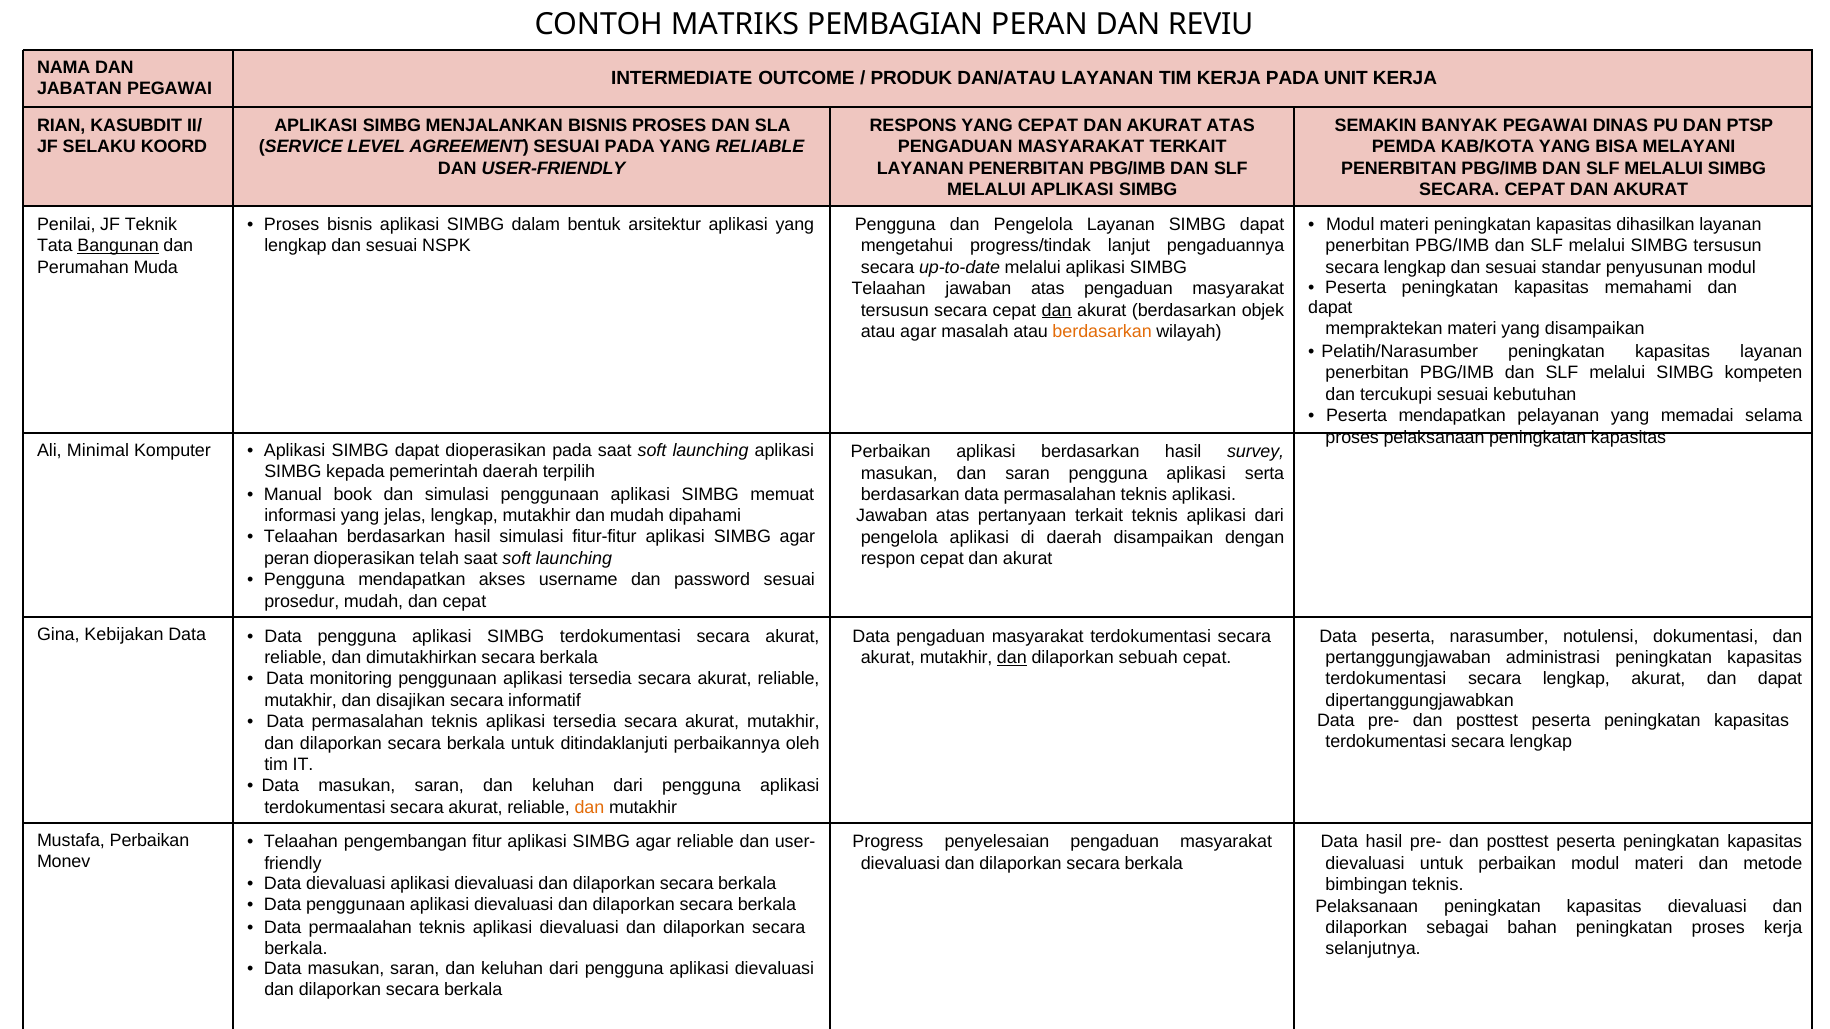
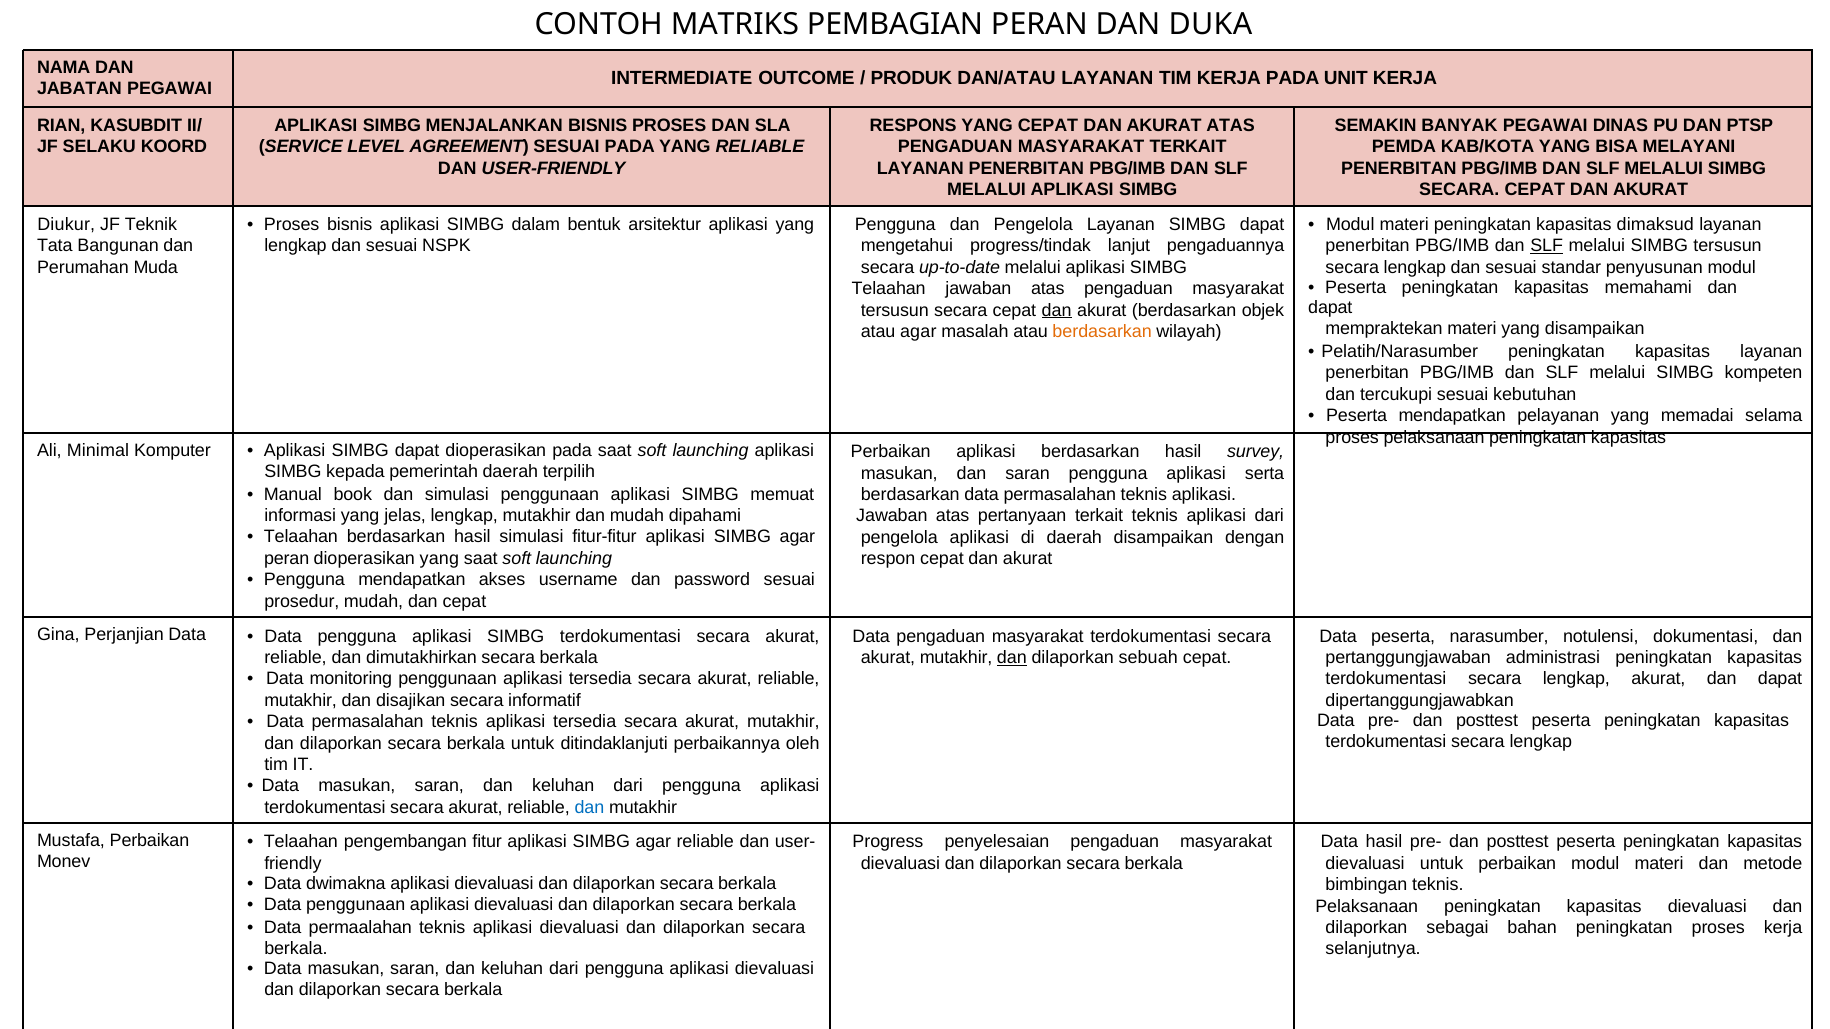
REVIU: REVIU -> DUKA (1210, 24)
Penilai: Penilai -> Diukur (66, 225)
dihasilkan: dihasilkan -> dimaksud (1655, 225)
Bangunan underline: present -> none (118, 246)
SLF underline: none -> present (1547, 246)
dioperasikan telah: telah -> yang (439, 559)
Kebijakan: Kebijakan -> Perjanjian (124, 635)
dan colour: orange -> blue (589, 808)
Data dievaluasi: dievaluasi -> dwimakna (346, 884)
